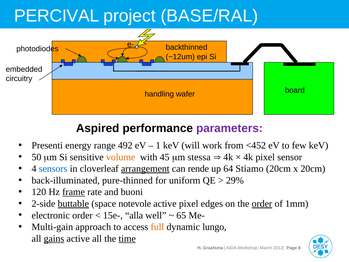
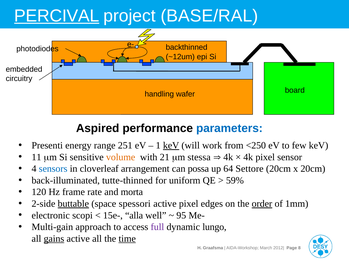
PERCIVAL underline: none -> present (57, 16)
parameters colour: purple -> blue (229, 128)
492: 492 -> 251 (125, 145)
keV underline: none -> present (171, 145)
<452: <452 -> <250 (256, 145)
50: 50 -> 11 (36, 157)
45: 45 -> 21 (165, 157)
arrangement underline: present -> none (145, 169)
rende: rende -> possa (198, 169)
Stiamo: Stiamo -> Settore (250, 169)
pure-thinned: pure-thinned -> tutte-thinned (127, 180)
29%: 29% -> 59% (235, 180)
frame underline: present -> none (74, 192)
buoni: buoni -> morta (132, 192)
notevole: notevole -> spessori (135, 203)
electronic order: order -> scopi (82, 215)
65: 65 -> 95 (181, 215)
full colour: orange -> purple (157, 227)
